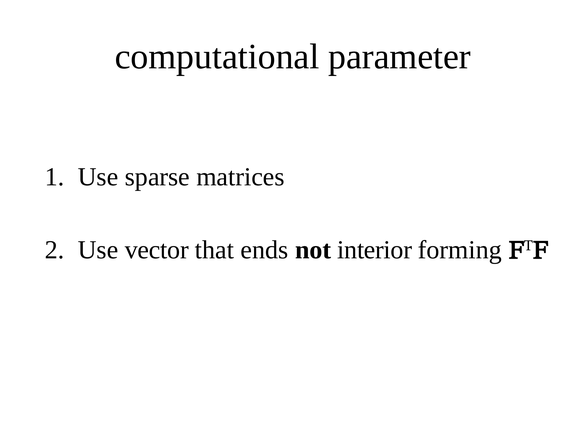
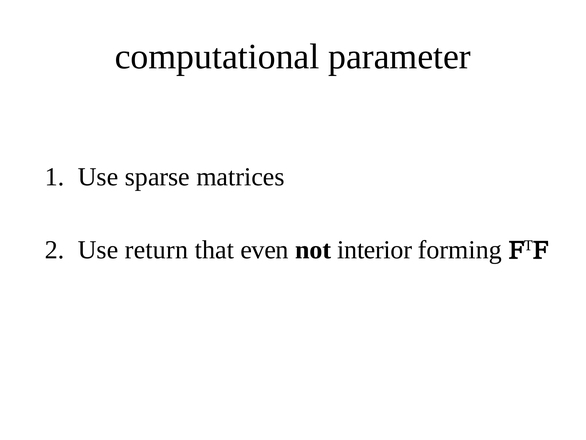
vector: vector -> return (157, 250)
ends: ends -> even (265, 250)
